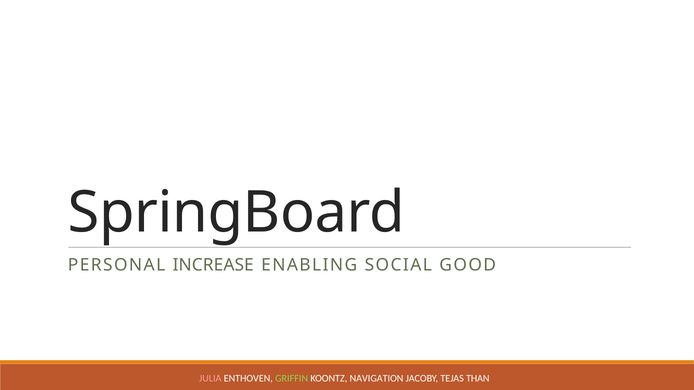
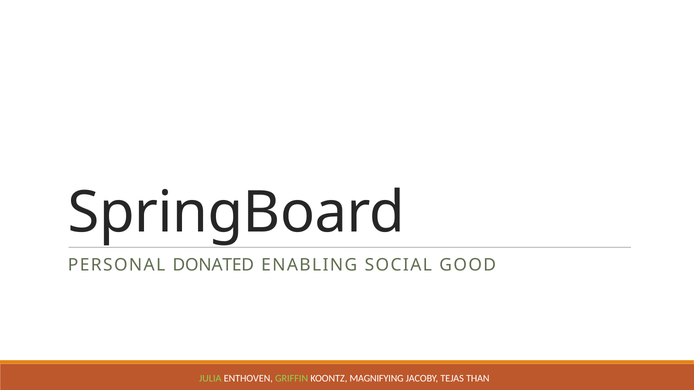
INCREASE: INCREASE -> DONATED (213, 266)
JULIA colour: pink -> light green (210, 379)
NAVIGATION: NAVIGATION -> MAGNIFYING (377, 379)
